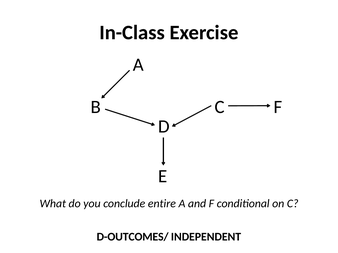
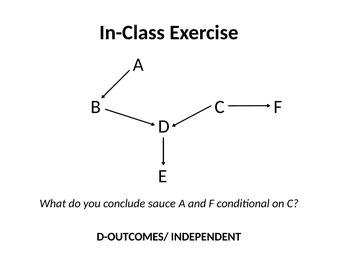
entire: entire -> sauce (162, 204)
